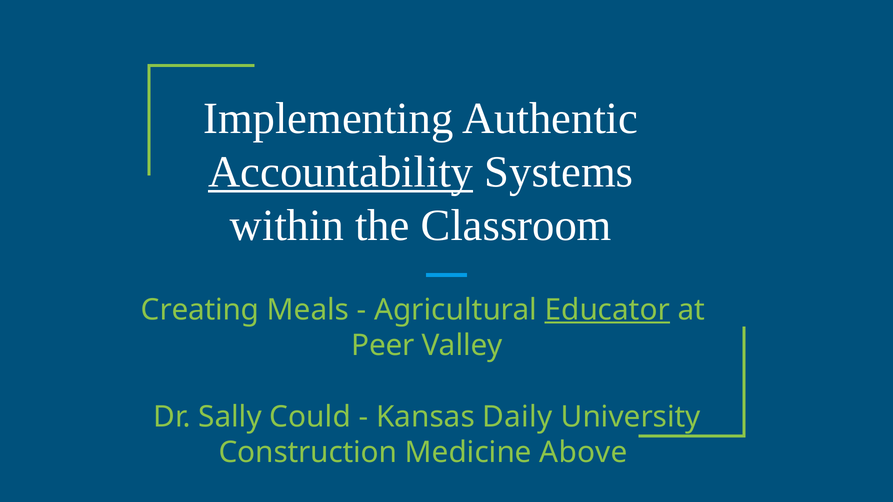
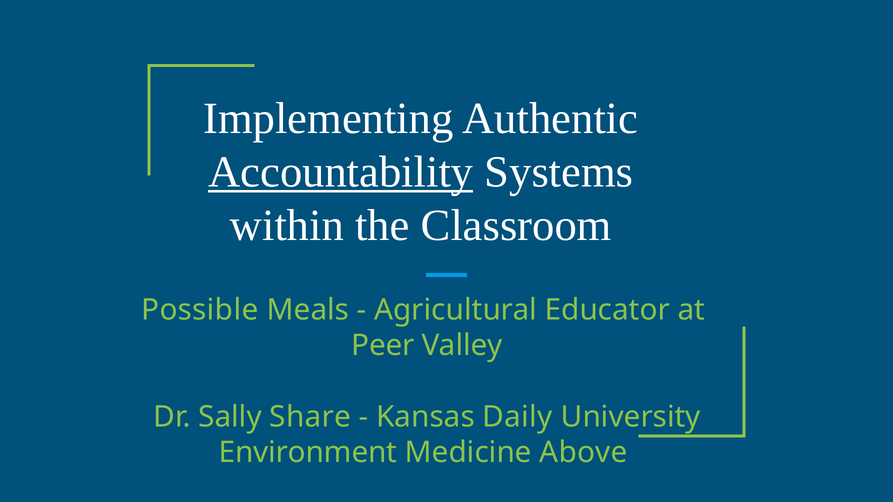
Creating: Creating -> Possible (200, 310)
Educator underline: present -> none (607, 310)
Could: Could -> Share (310, 417)
Construction: Construction -> Environment (308, 453)
